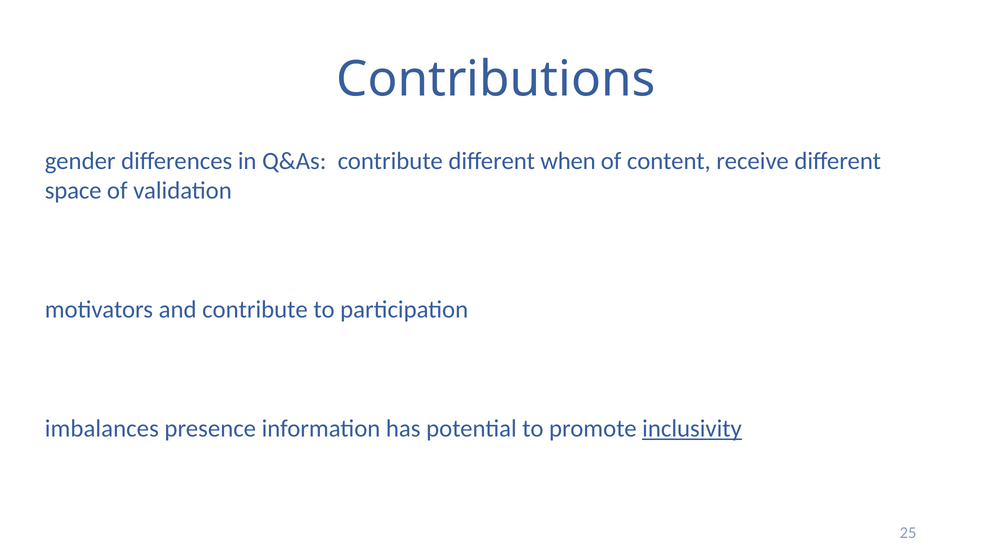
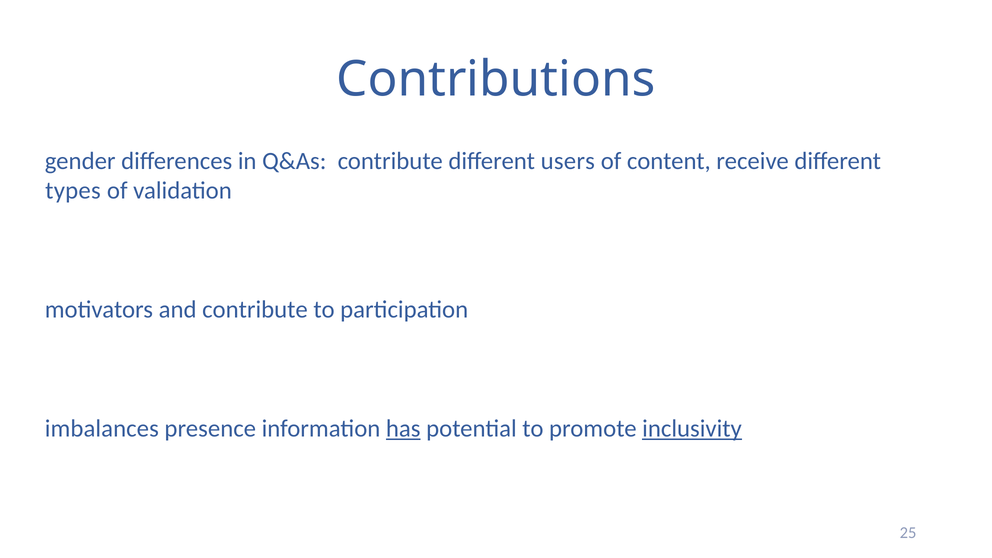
when: when -> users (568, 161)
space: space -> types (73, 191)
has underline: none -> present (403, 429)
